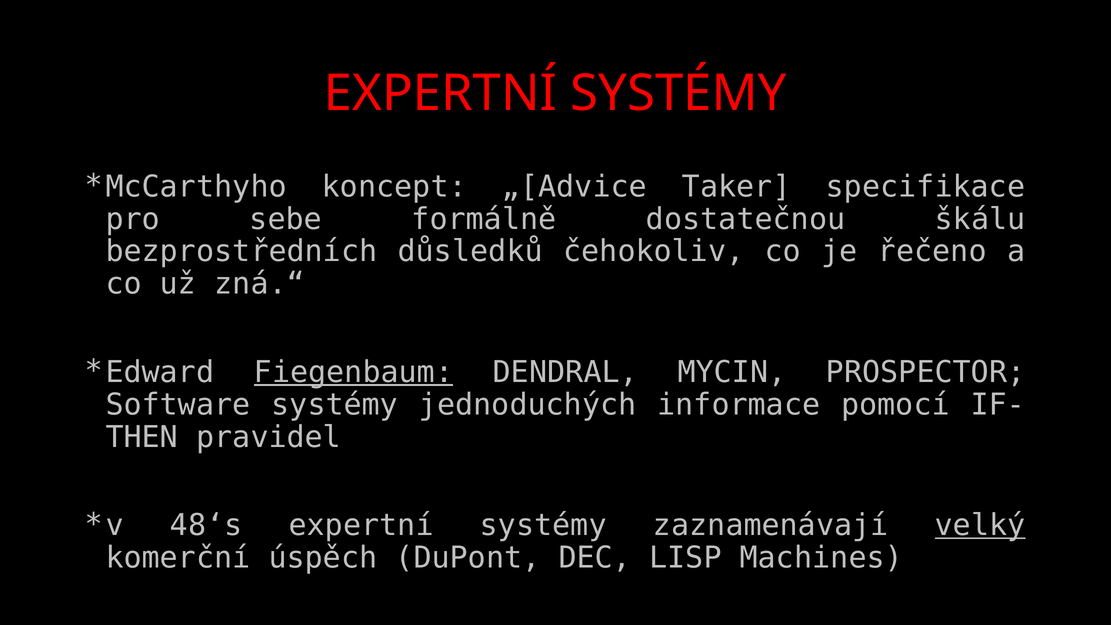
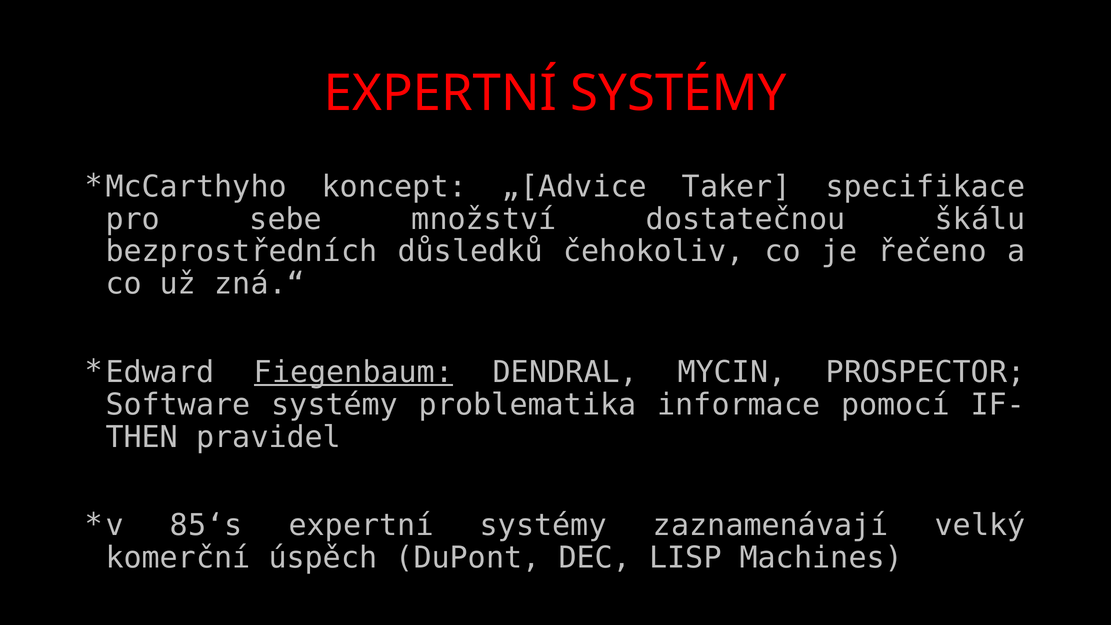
formálně: formálně -> množství (484, 219)
jednoduchých: jednoduchých -> problematika (528, 405)
48‘s: 48‘s -> 85‘s (206, 525)
velký underline: present -> none (980, 525)
